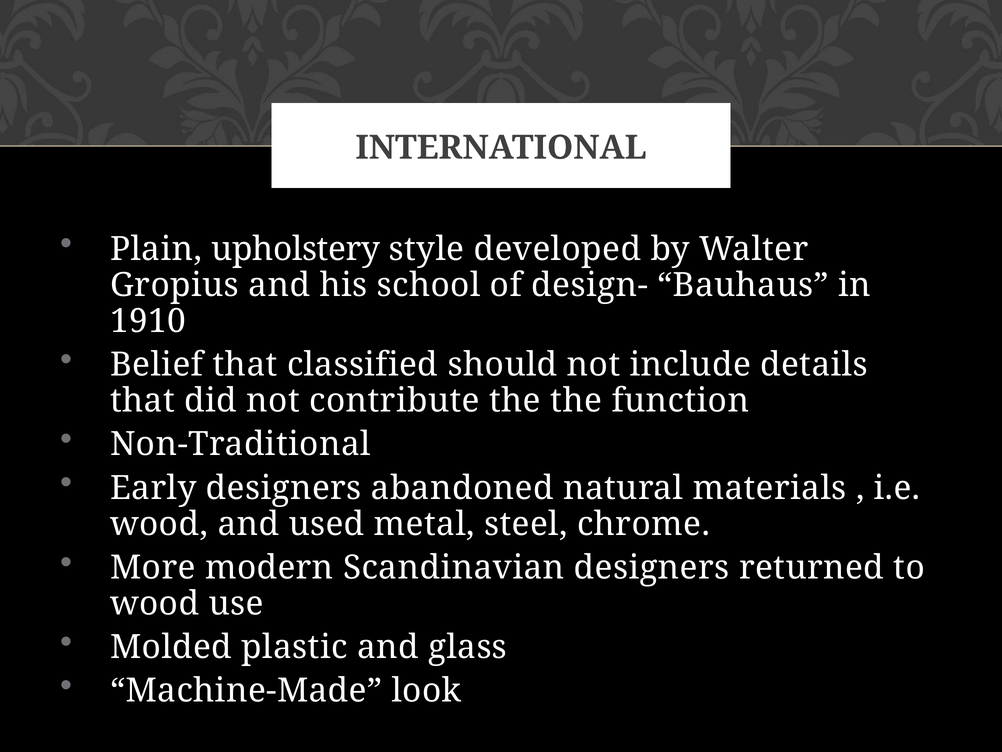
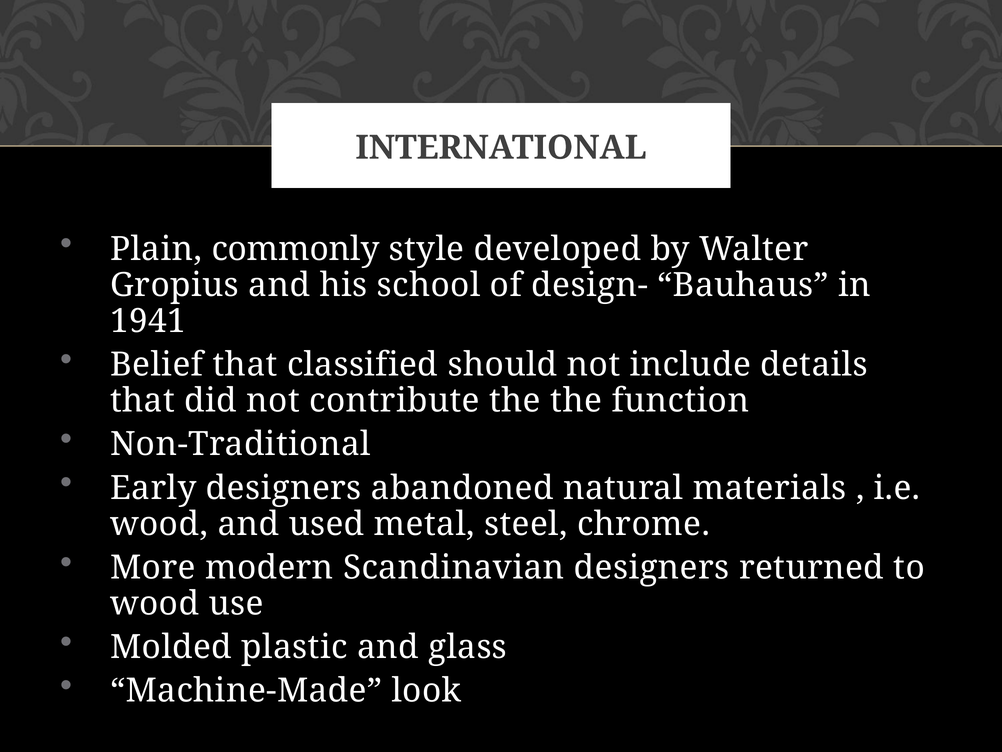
upholstery: upholstery -> commonly (295, 249)
1910: 1910 -> 1941 (148, 321)
